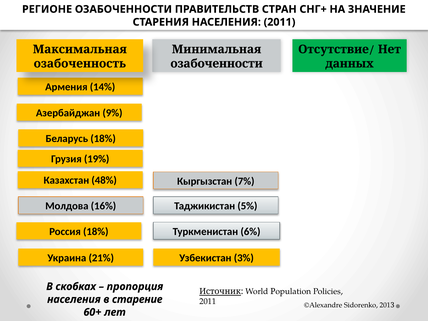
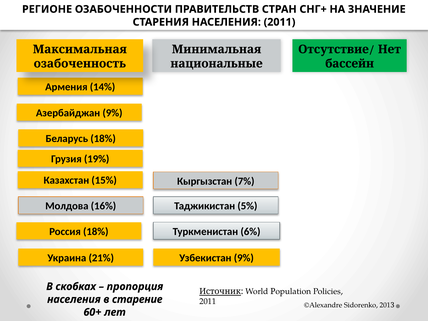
озабоченности: озабоченности -> национальные (217, 64)
данных: данных -> бассейн (350, 64)
48%: 48% -> 15% (104, 180)
Узбекистан 3%: 3% -> 9% (244, 258)
